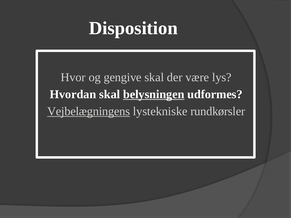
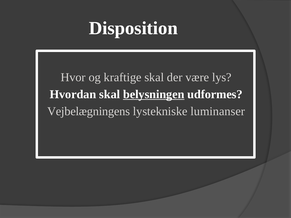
gengive: gengive -> kraftige (123, 77)
Vejbelægningens underline: present -> none (89, 111)
rundkørsler: rundkørsler -> luminanser (218, 111)
